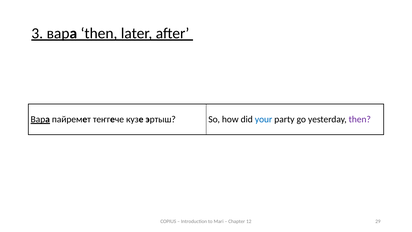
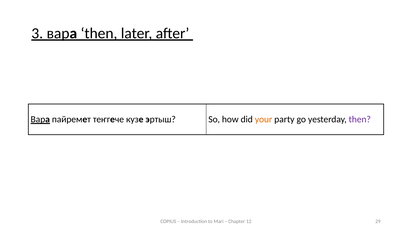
your colour: blue -> orange (264, 119)
